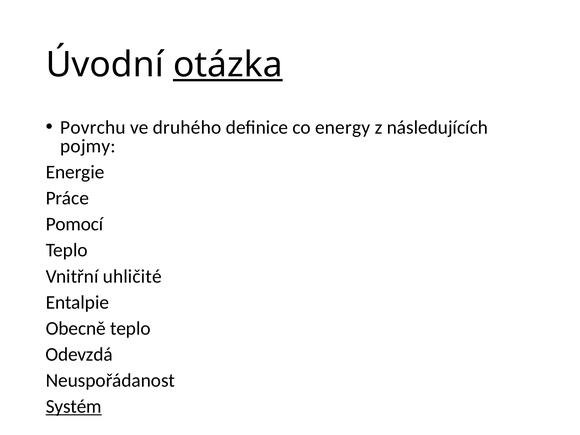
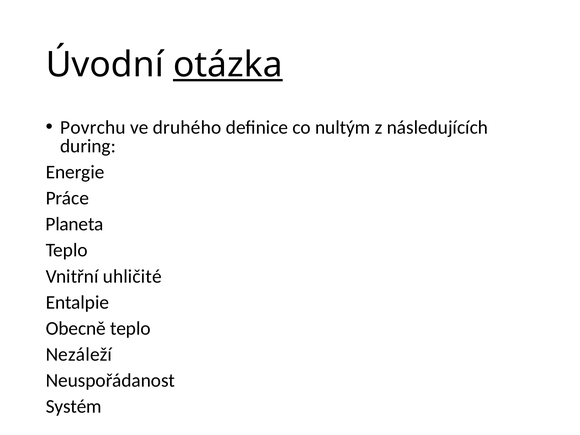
energy: energy -> nultým (343, 127)
pojmy: pojmy -> during (88, 146)
Pomocí: Pomocí -> Planeta (75, 224)
Odevzdá: Odevzdá -> Nezáleží (79, 354)
Systém underline: present -> none (74, 406)
